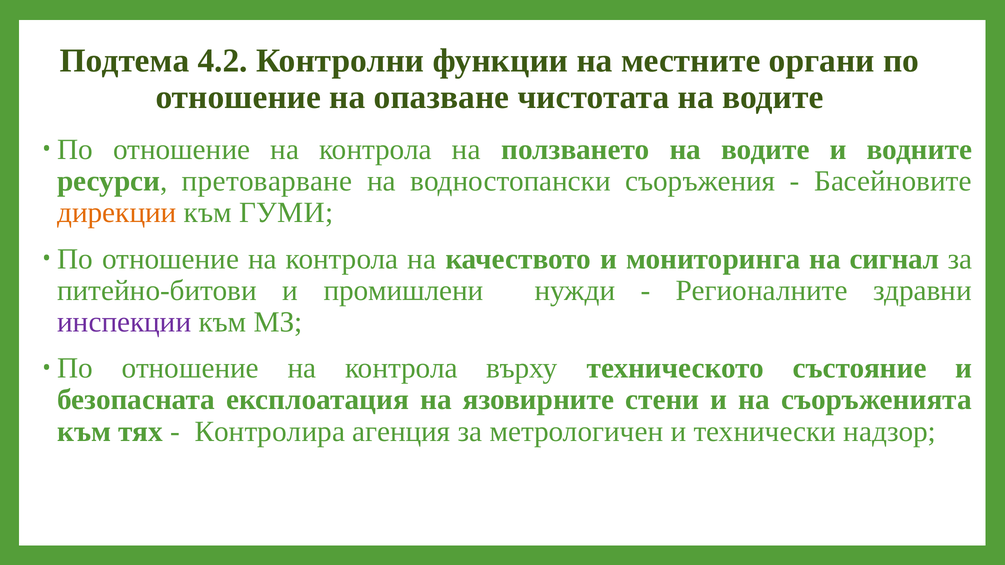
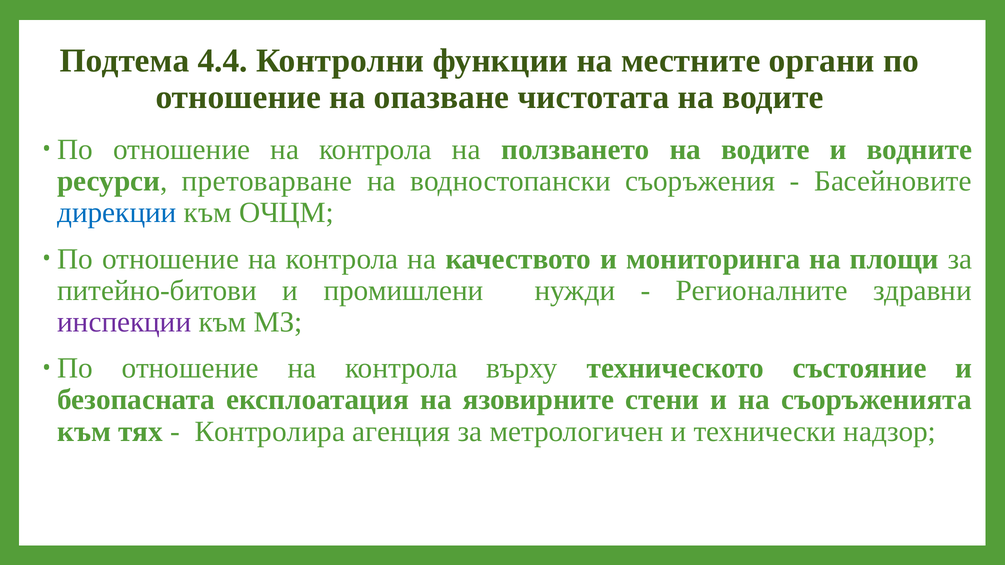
4.2: 4.2 -> 4.4 (223, 61)
дирекции colour: orange -> blue (117, 213)
ГУМИ: ГУМИ -> ОЧЦМ (286, 213)
сигнал: сигнал -> площи (894, 259)
